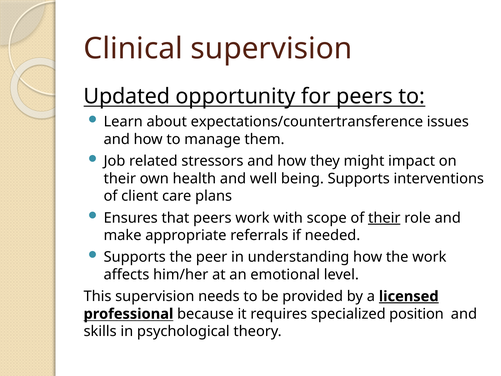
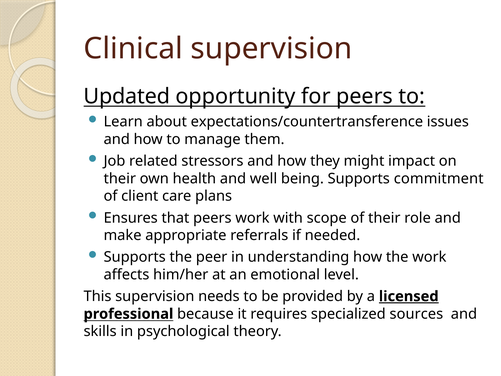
interventions: interventions -> commitment (439, 178)
their underline: present -> none (384, 218)
position: position -> sources (416, 314)
